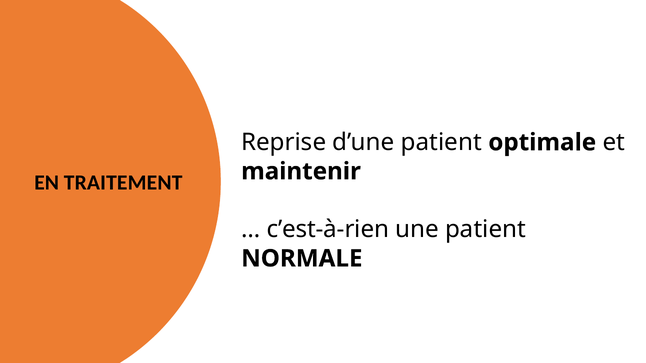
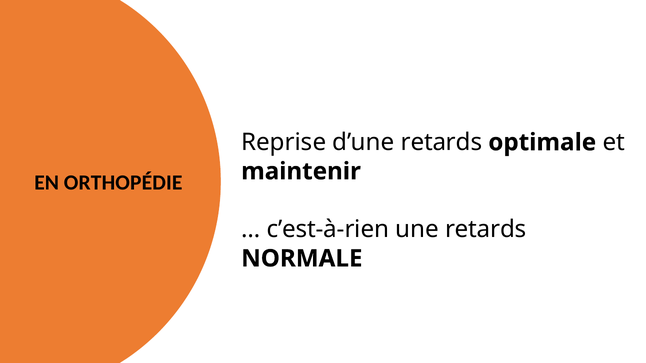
d’une patient: patient -> retards (441, 142)
TRAITEMENT: TRAITEMENT -> ORTHOPÉDIE (123, 183)
une patient: patient -> retards (486, 230)
